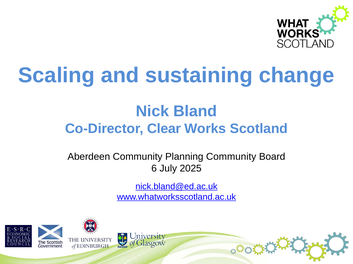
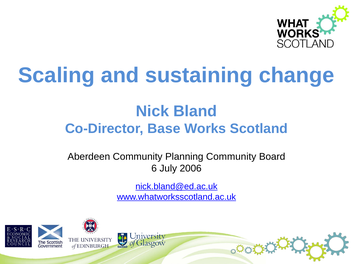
Clear: Clear -> Base (164, 129)
2025: 2025 -> 2006 (191, 169)
